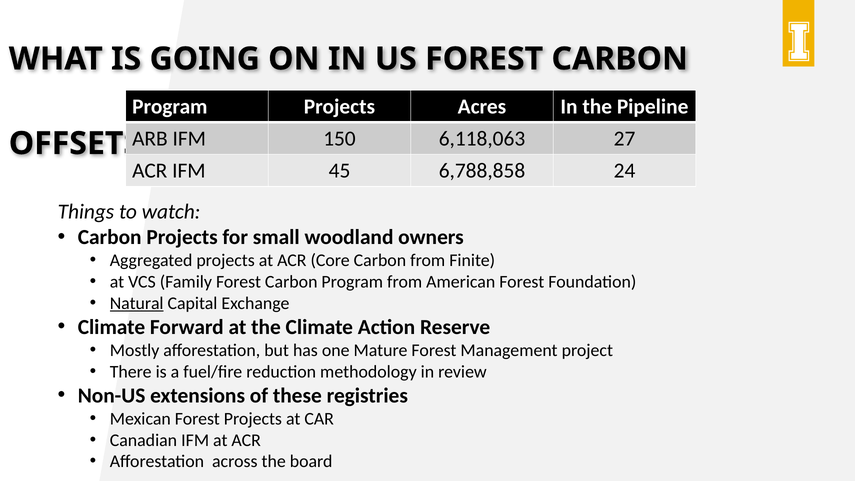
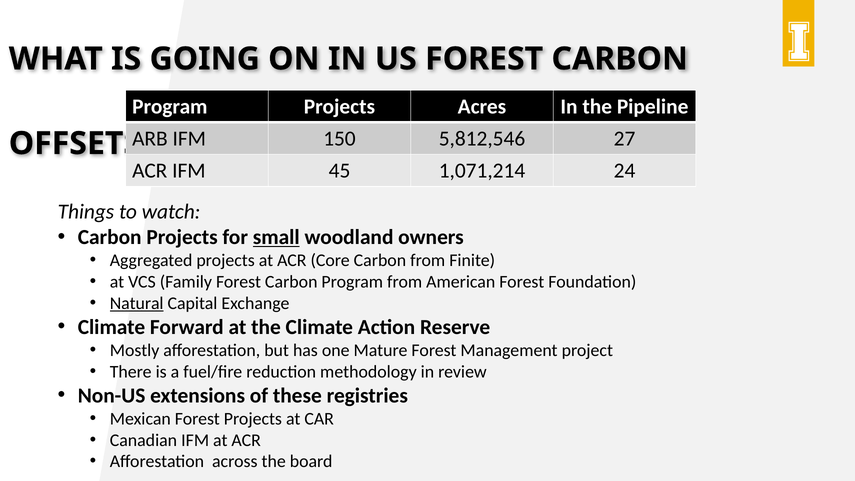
6,118,063: 6,118,063 -> 5,812,546 (482, 139)
6,788,858: 6,788,858 -> 1,071,214 (482, 171)
small underline: none -> present (276, 237)
